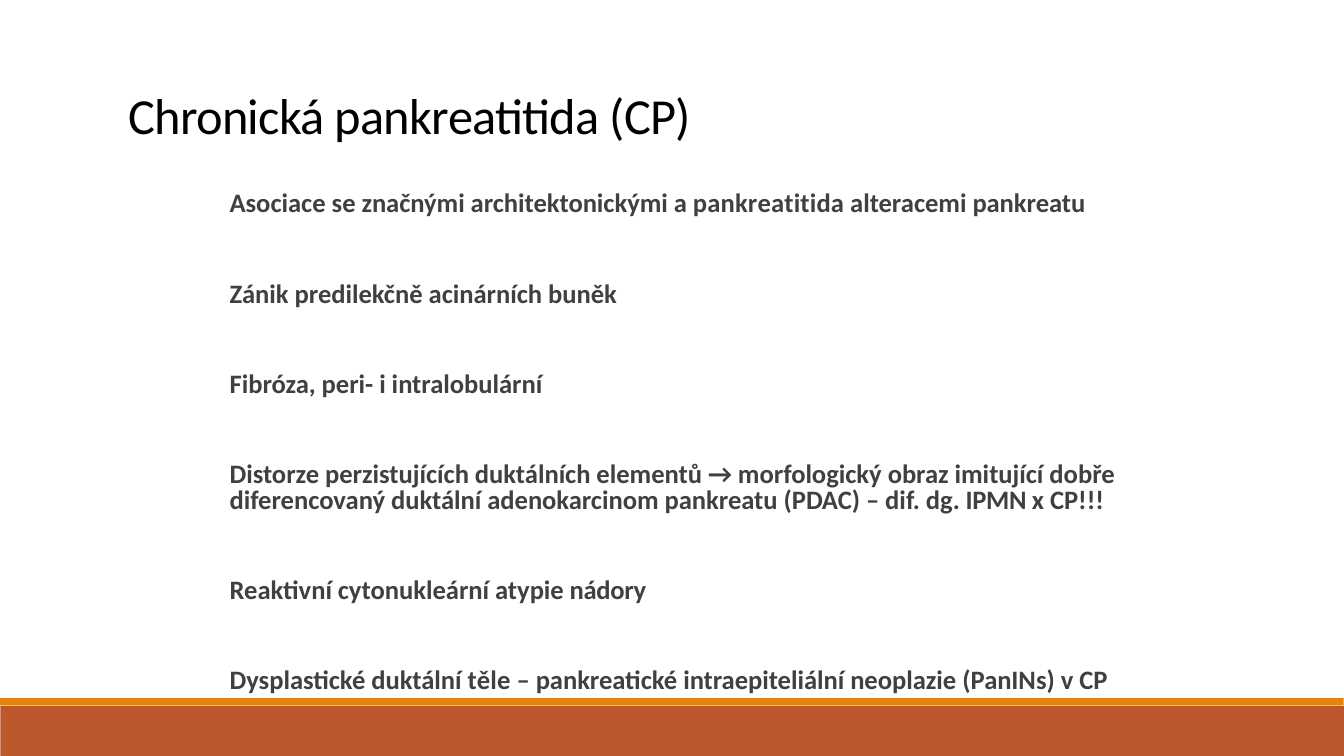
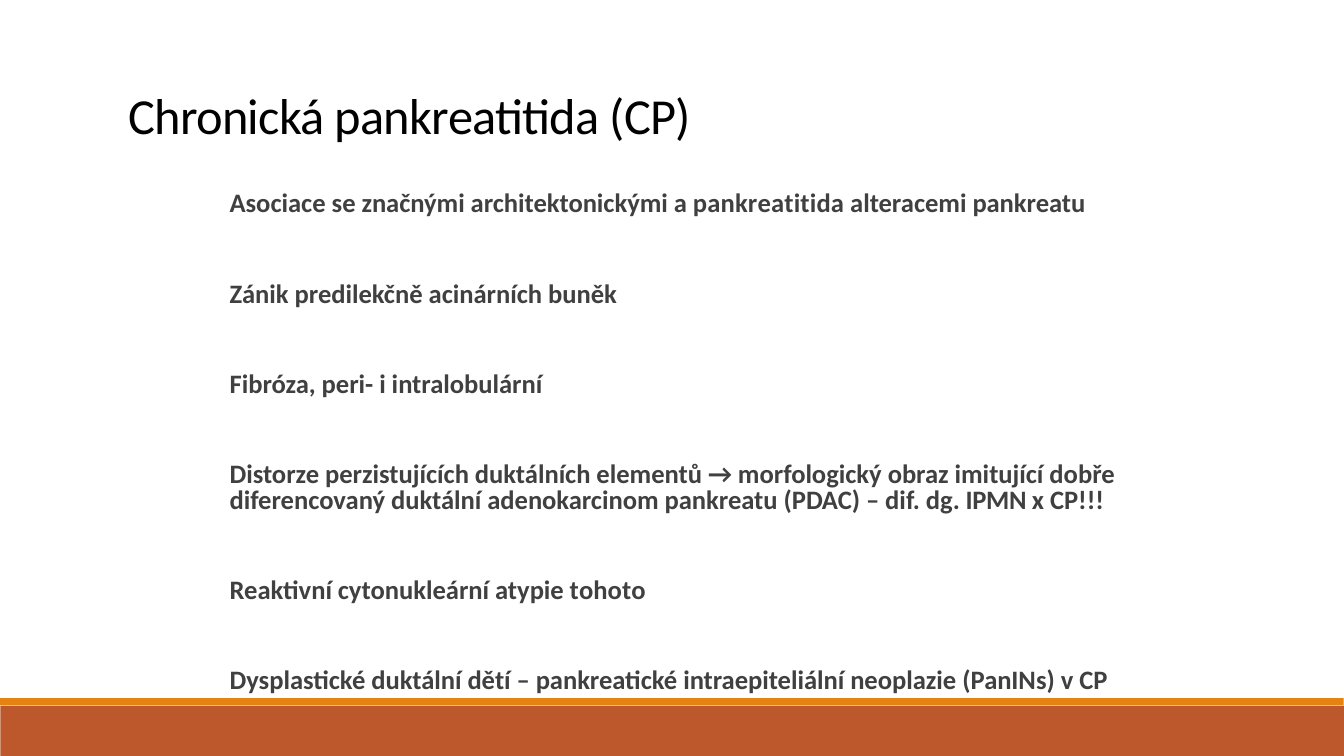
nádory: nádory -> tohoto (608, 591)
těle: těle -> dětí (489, 681)
